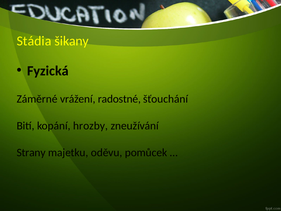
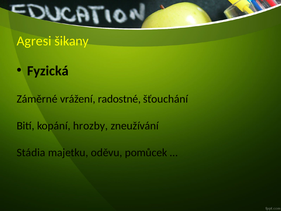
Stádia: Stádia -> Agresi (34, 41)
Strany: Strany -> Stádia (31, 152)
